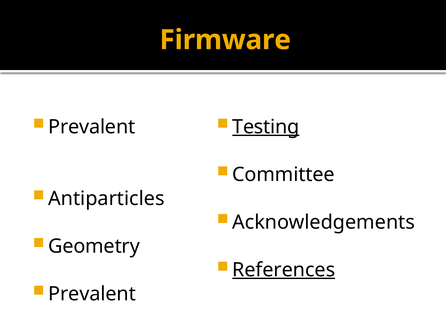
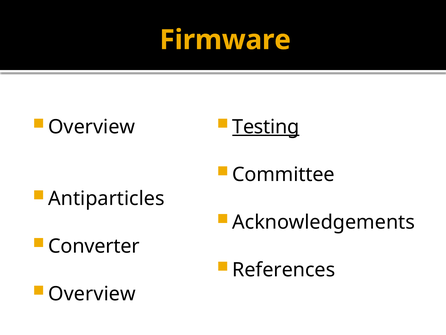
Prevalent: Prevalent -> Overview (92, 127)
Geometry: Geometry -> Converter (94, 246)
References underline: present -> none (284, 269)
Prevalent: Prevalent -> Overview (92, 293)
